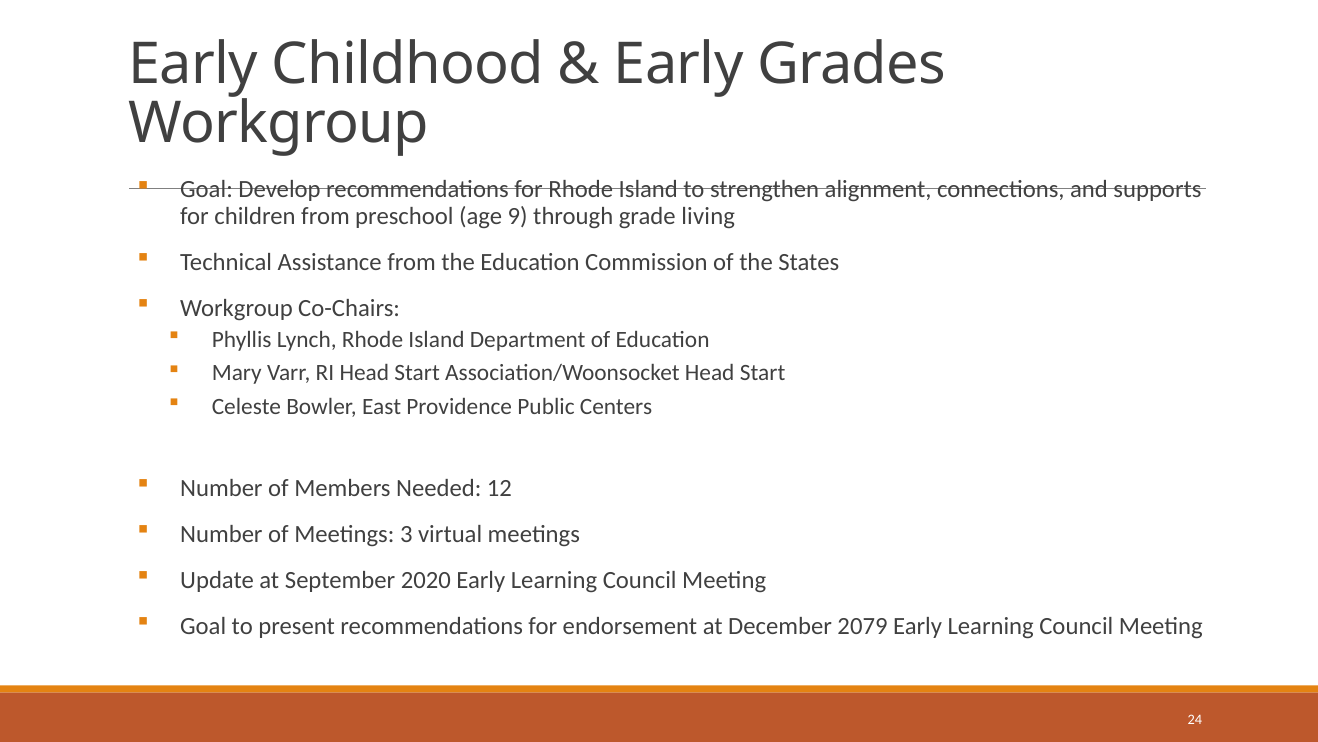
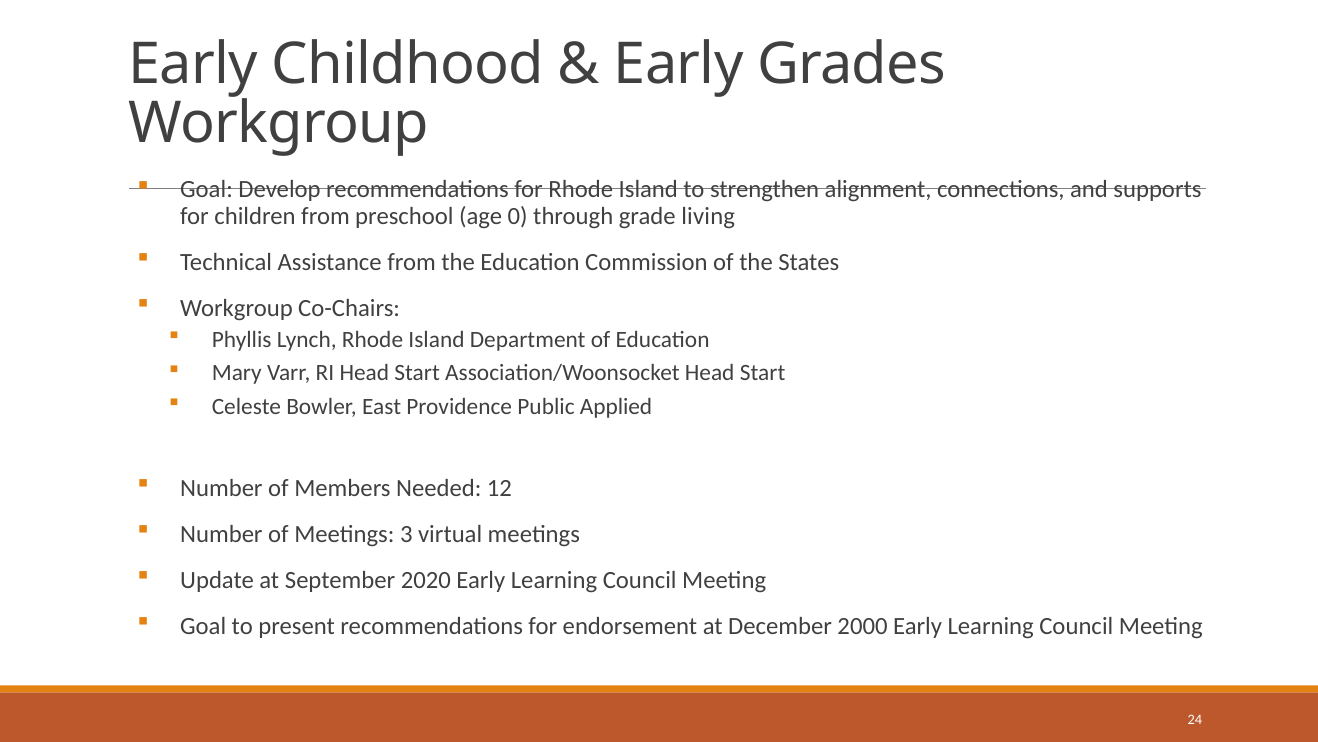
9: 9 -> 0 (518, 216)
Centers: Centers -> Applied (616, 406)
2079: 2079 -> 2000 (863, 625)
